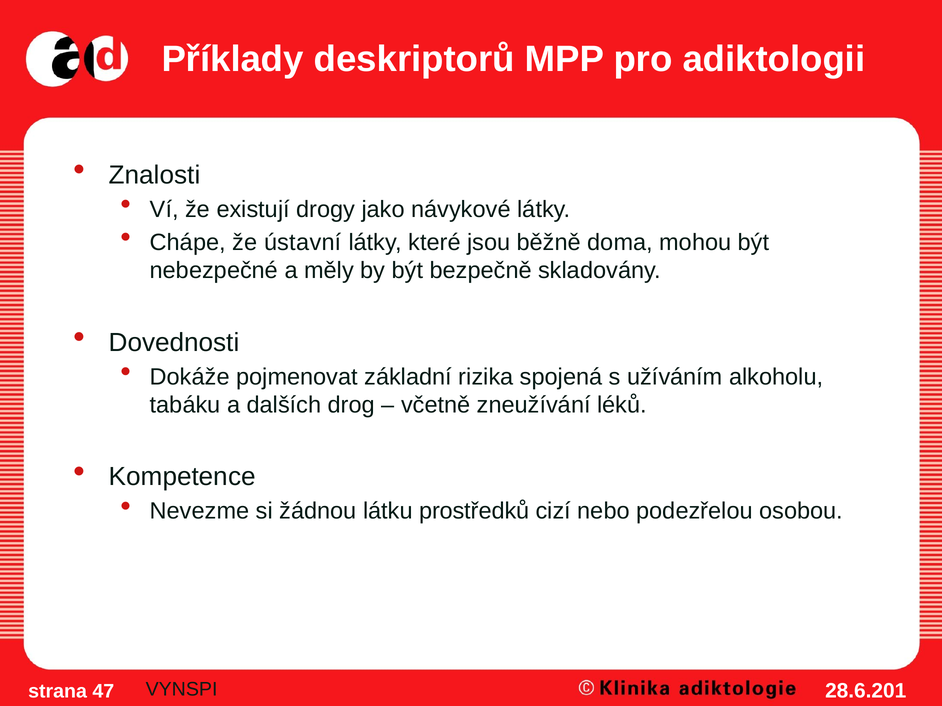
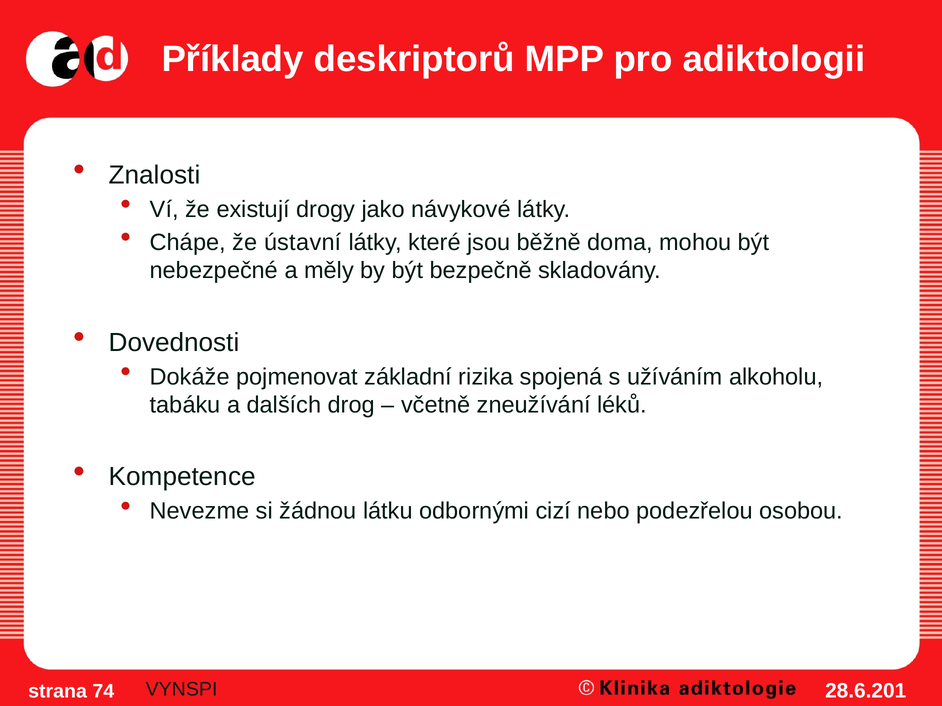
prostředků: prostředků -> odbornými (474, 512)
47: 47 -> 74 (103, 692)
